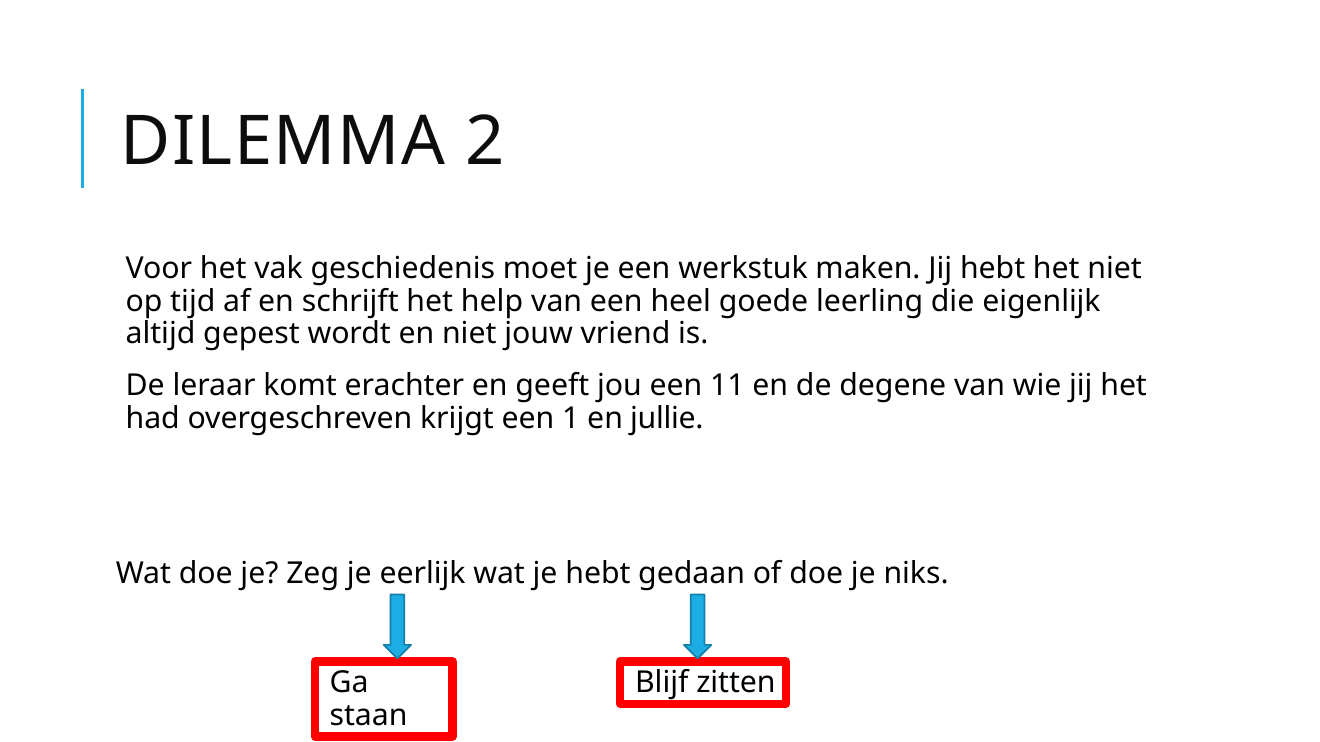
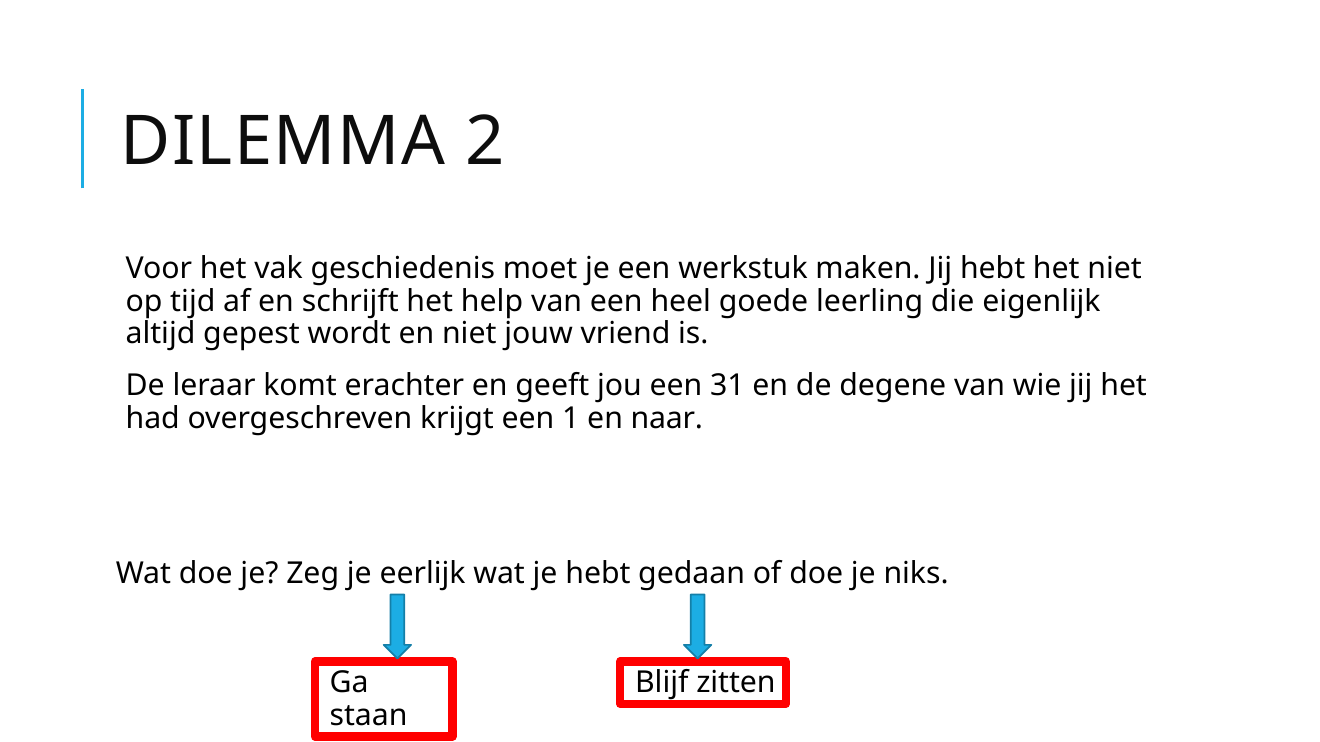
11: 11 -> 31 (727, 386)
jullie: jullie -> naar (667, 418)
